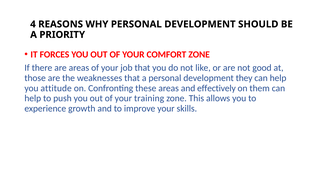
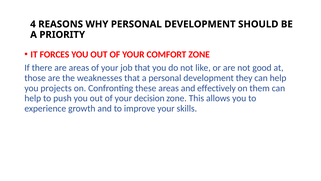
attitude: attitude -> projects (56, 88)
training: training -> decision (149, 98)
